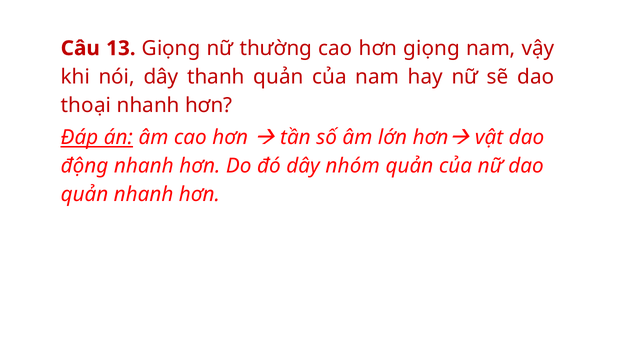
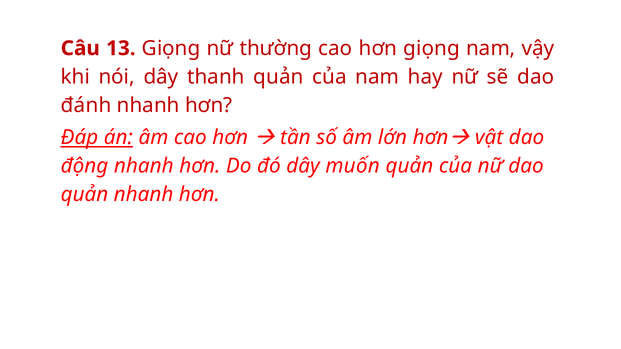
thoại: thoại -> đánh (86, 105)
nhóm: nhóm -> muốn (353, 166)
